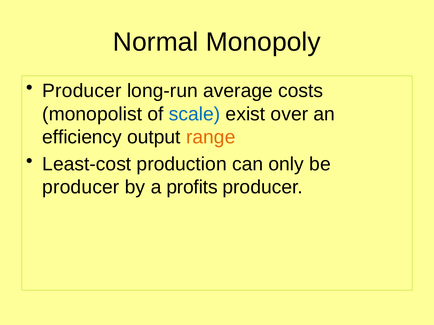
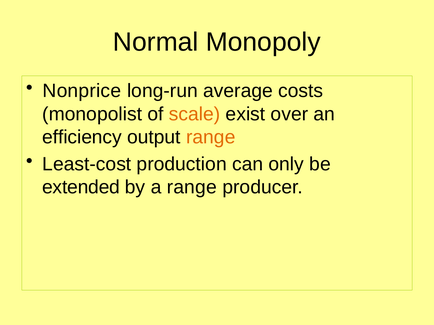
Producer: Producer -> Nonprice (82, 91)
scale colour: blue -> orange (195, 114)
producer: producer -> extended (81, 188)
a profits: profits -> range (192, 188)
